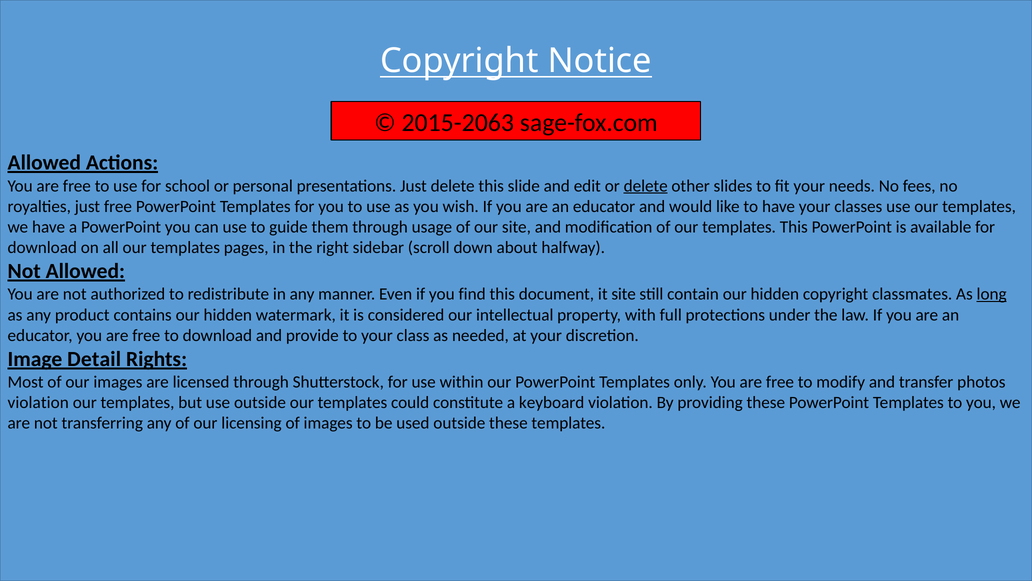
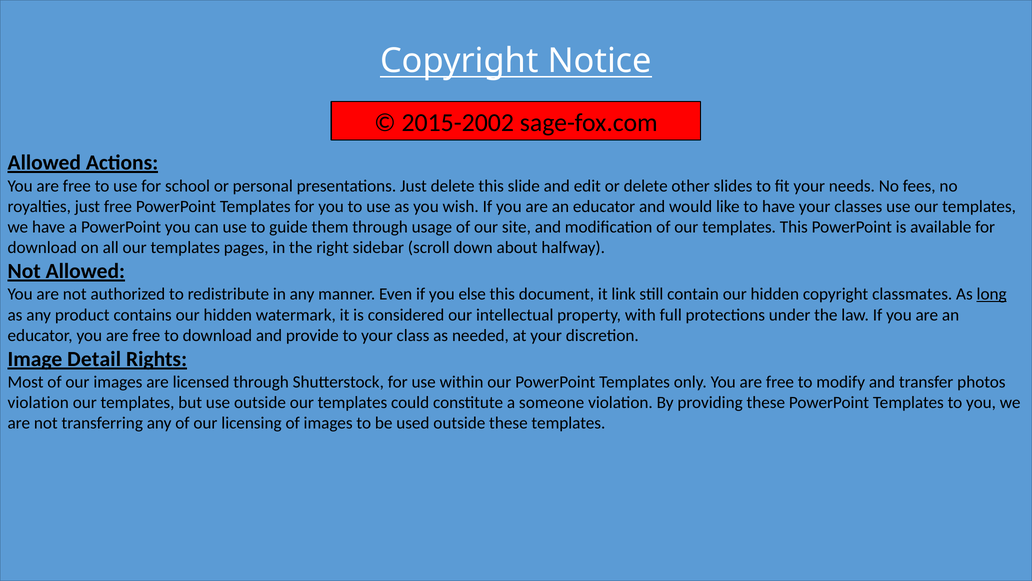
2015-2063: 2015-2063 -> 2015-2002 (458, 122)
delete underline: present -> none (646, 186)
find: find -> else (472, 294)
it site: site -> link (624, 294)
keyboard: keyboard -> someone (552, 402)
